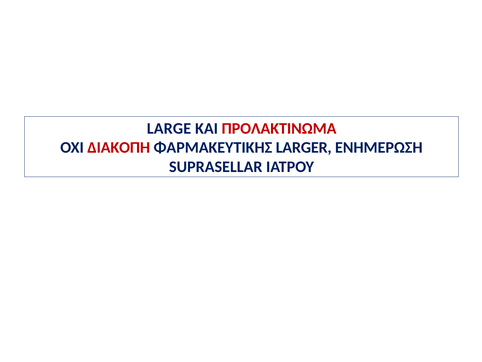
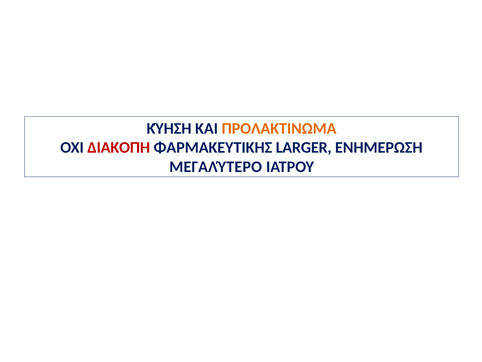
LARGE: LARGE -> ΚΎΗΣΗ (169, 128)
ΠΡΟΛΑΚΤΙΝΩΜΑ colour: red -> orange (279, 128)
SUPRASELLAR: SUPRASELLAR -> ΜΕΓΑΛΎΤΕΡΟ (216, 167)
